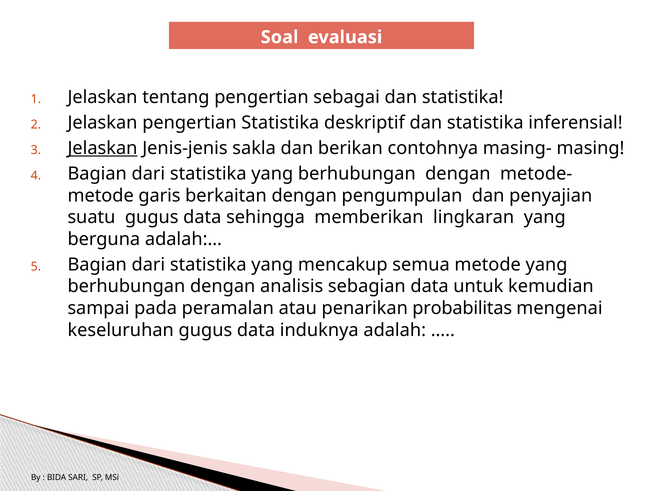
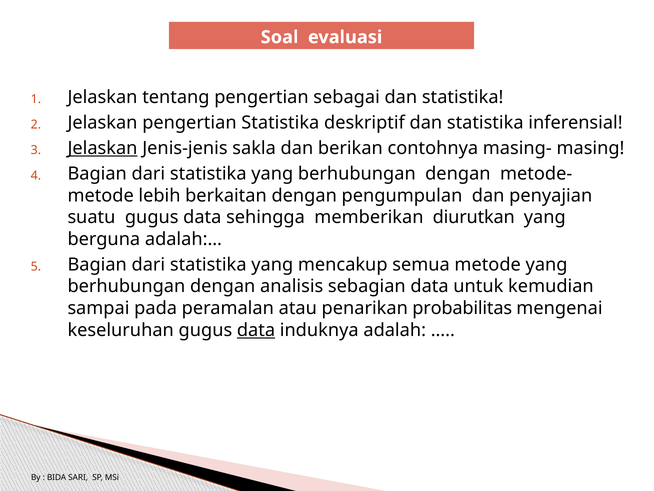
garis: garis -> lebih (159, 195)
lingkaran: lingkaran -> diurutkan (474, 217)
data underline: none -> present (256, 330)
